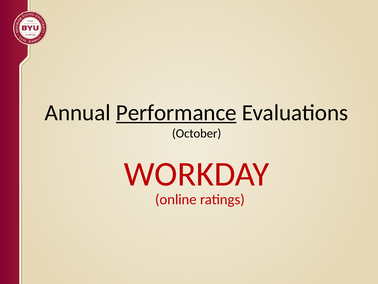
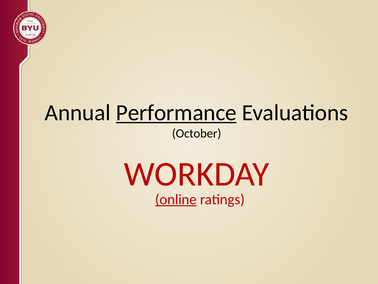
online underline: none -> present (176, 199)
